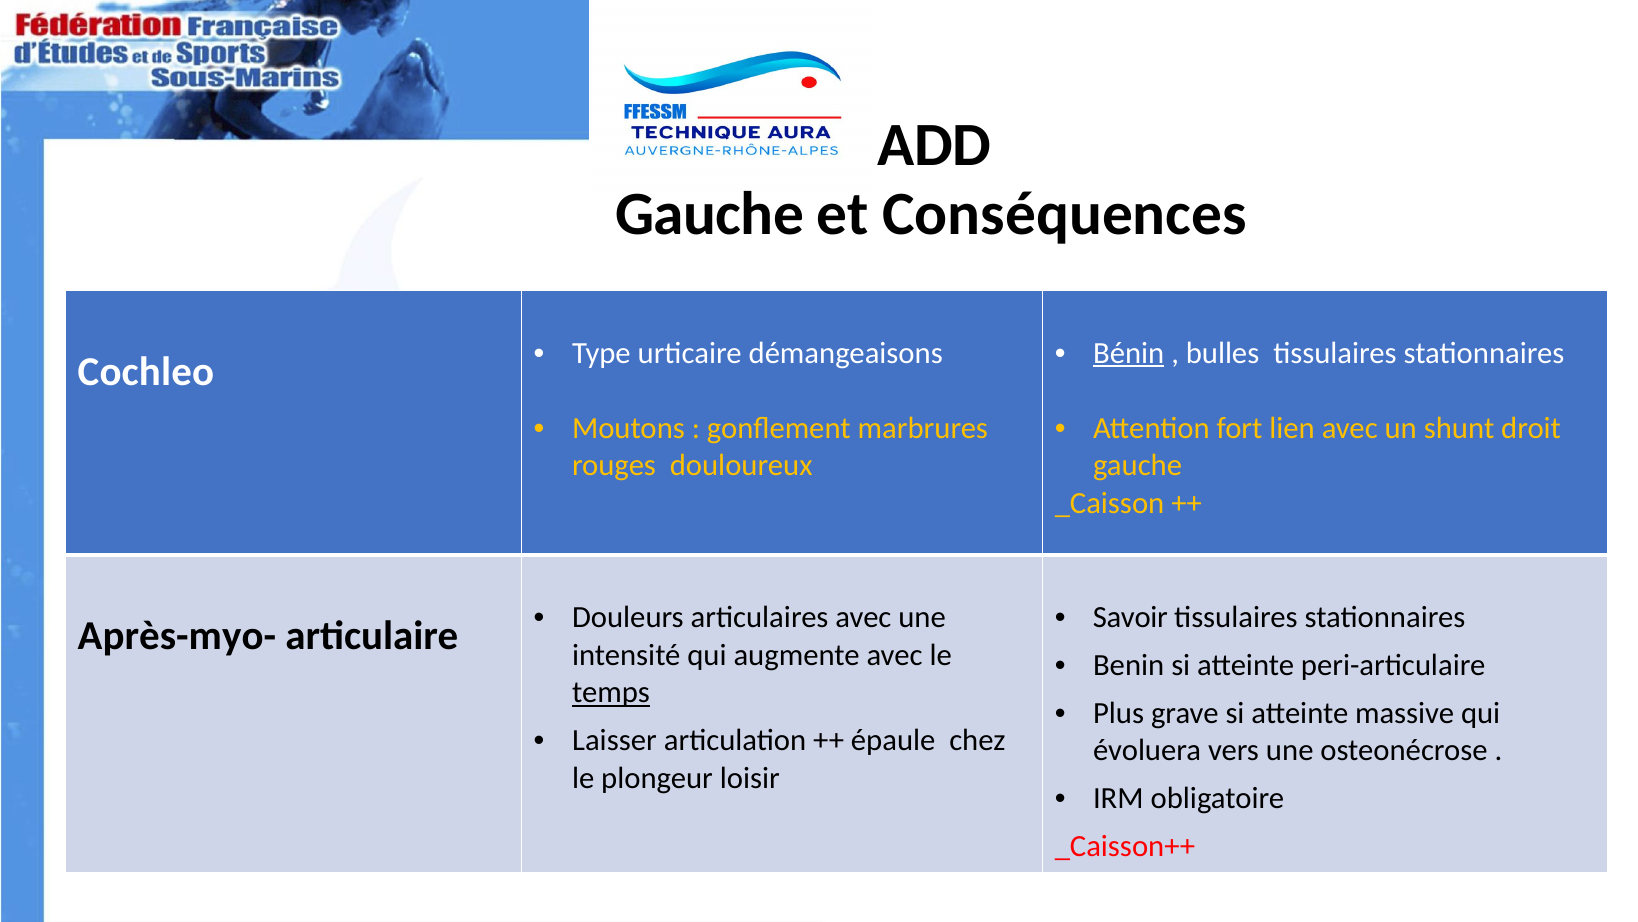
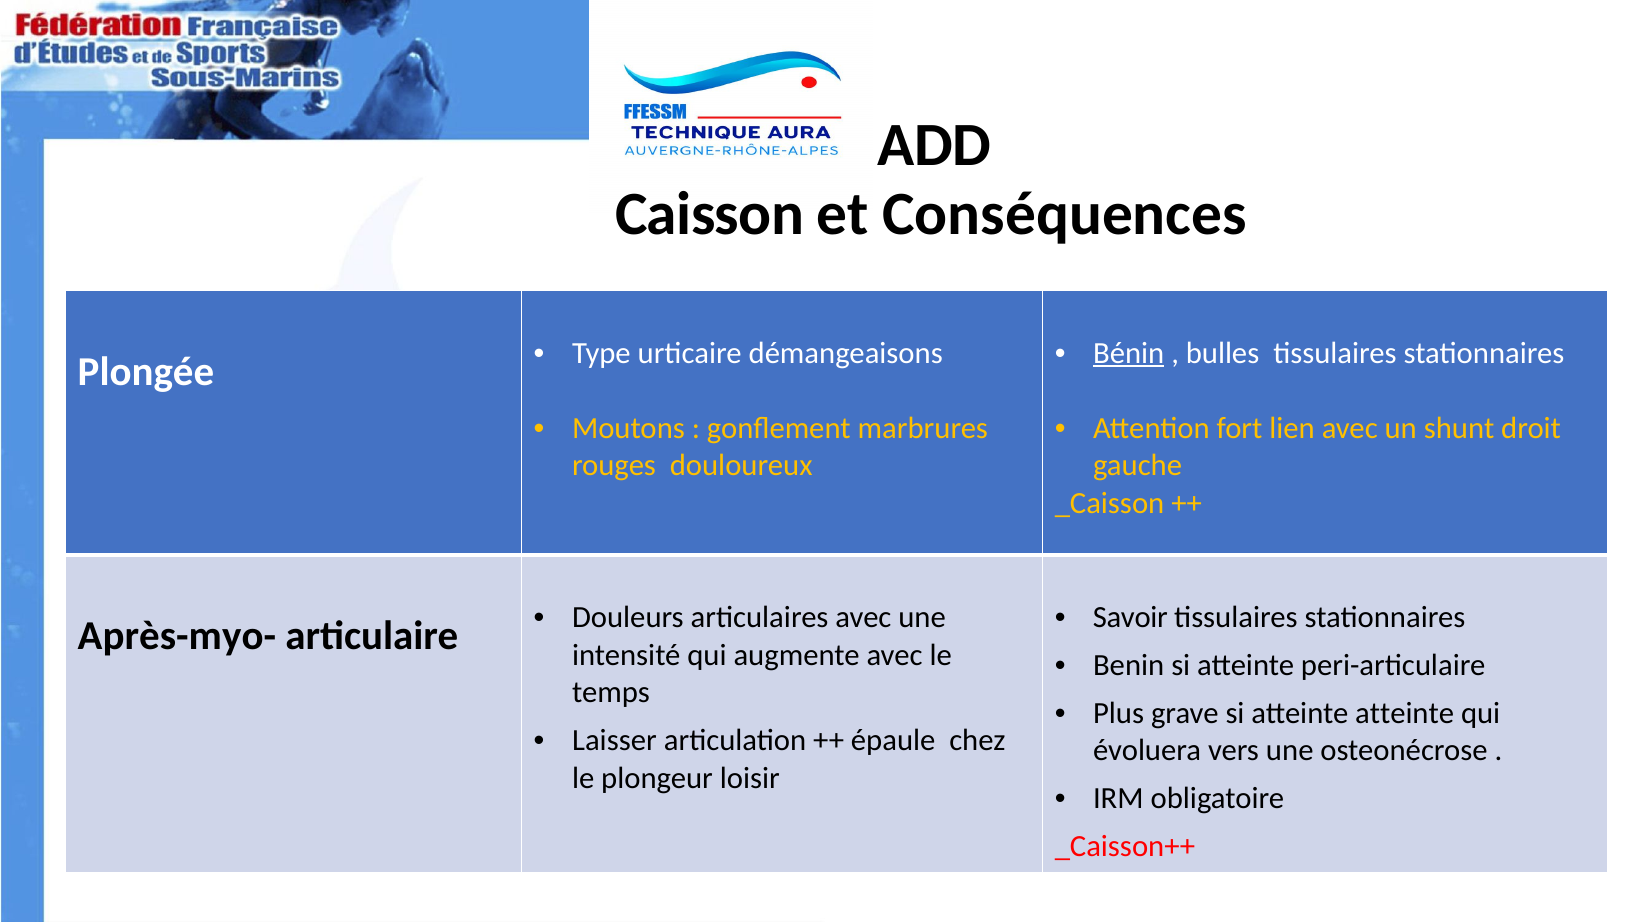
Gauche: Gauche -> Caisson (710, 214)
Cochleo: Cochleo -> Plongée (146, 372)
temps underline: present -> none (611, 692)
atteinte massive: massive -> atteinte (1405, 713)
